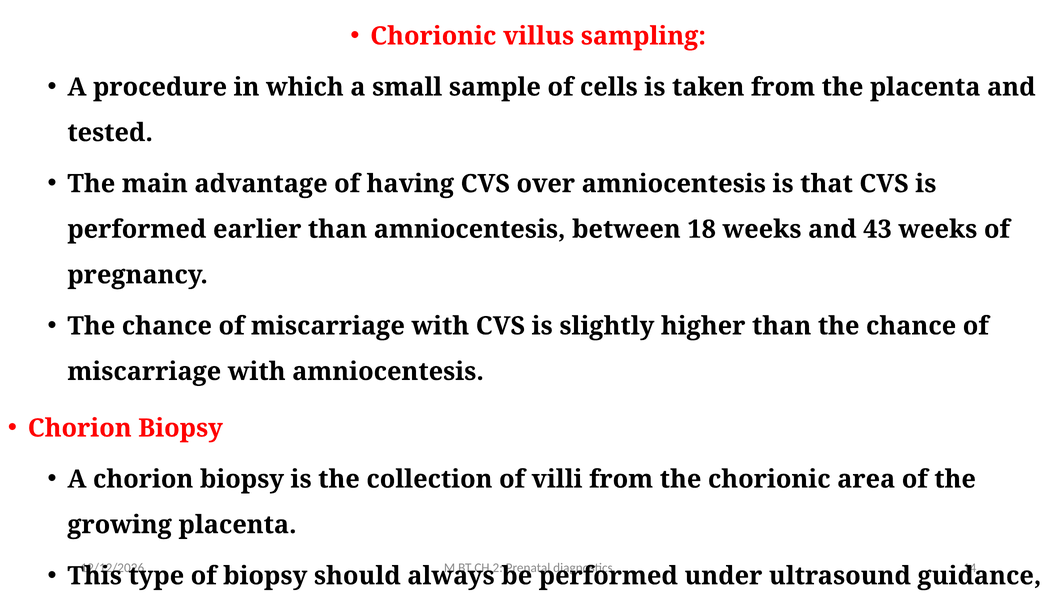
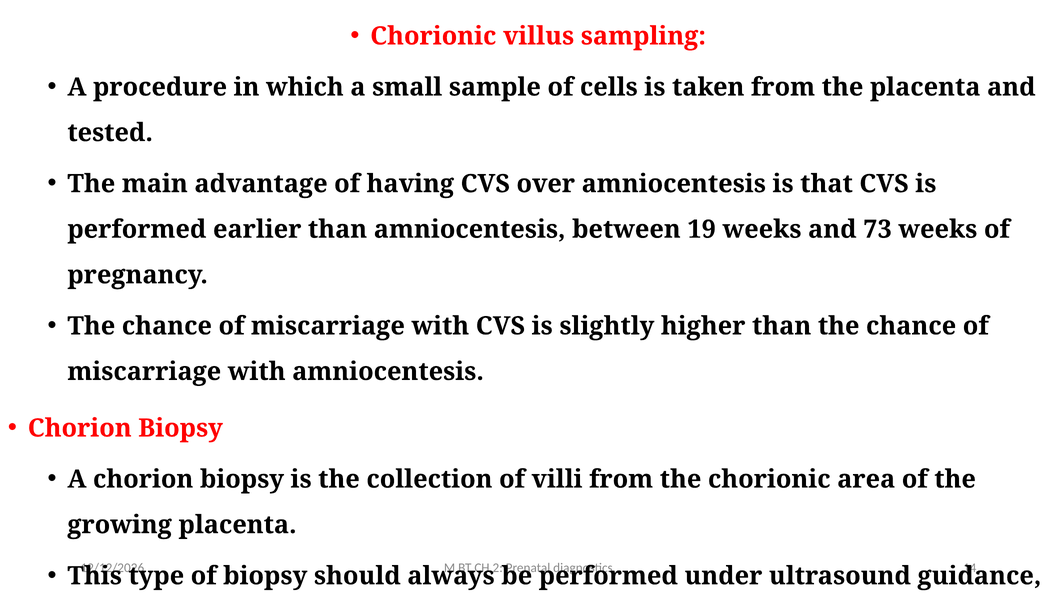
18: 18 -> 19 (702, 229)
43: 43 -> 73 (877, 229)
